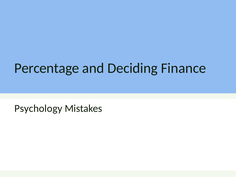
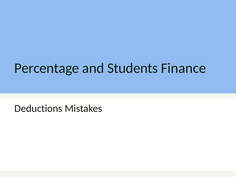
Deciding: Deciding -> Students (133, 68)
Psychology: Psychology -> Deductions (38, 109)
